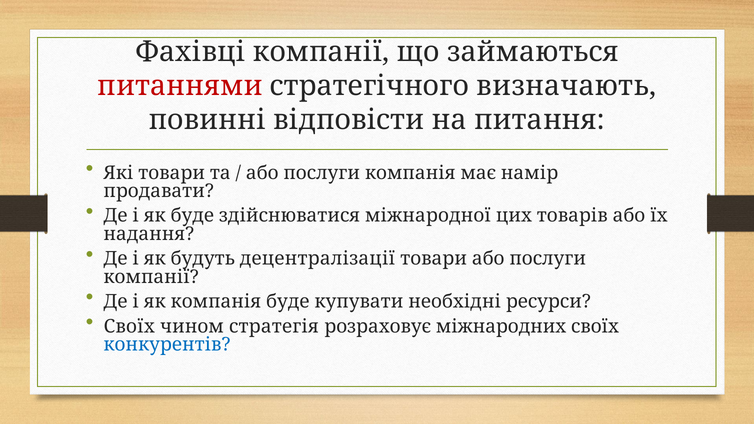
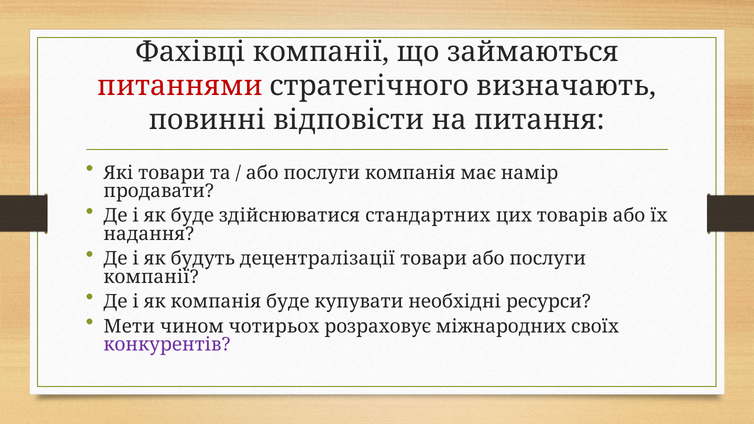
міжнародної: міжнародної -> стандартних (428, 216)
Своїх: Своїх -> Мети (129, 327)
стратегія: стратегія -> чотирьох (274, 327)
конкурентів colour: blue -> purple (167, 345)
